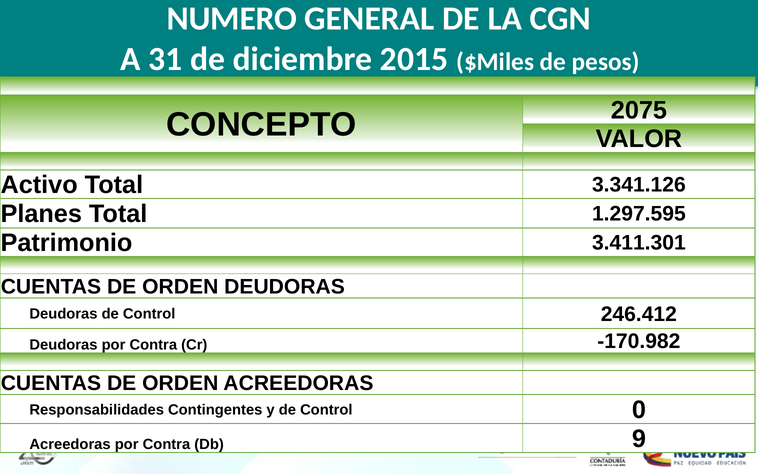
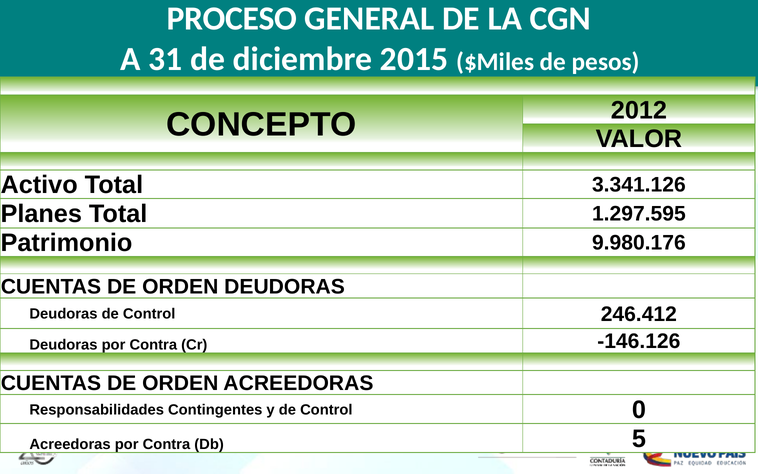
NUMERO: NUMERO -> PROCESO (232, 19)
2075: 2075 -> 2012 (639, 110)
3.411.301: 3.411.301 -> 9.980.176 (639, 243)
-170.982: -170.982 -> -146.126 (639, 341)
9: 9 -> 5 (639, 439)
